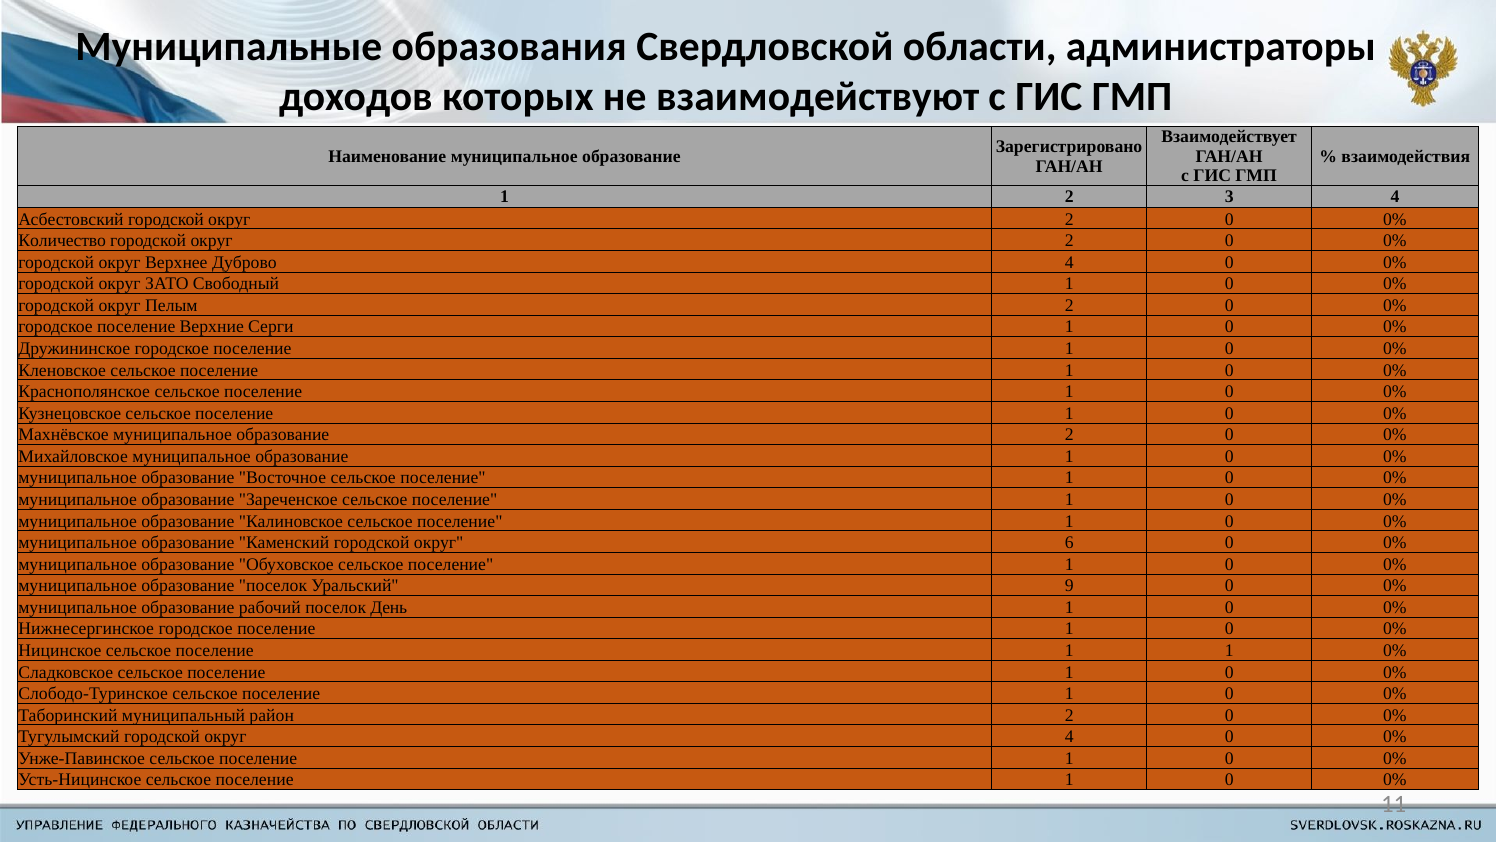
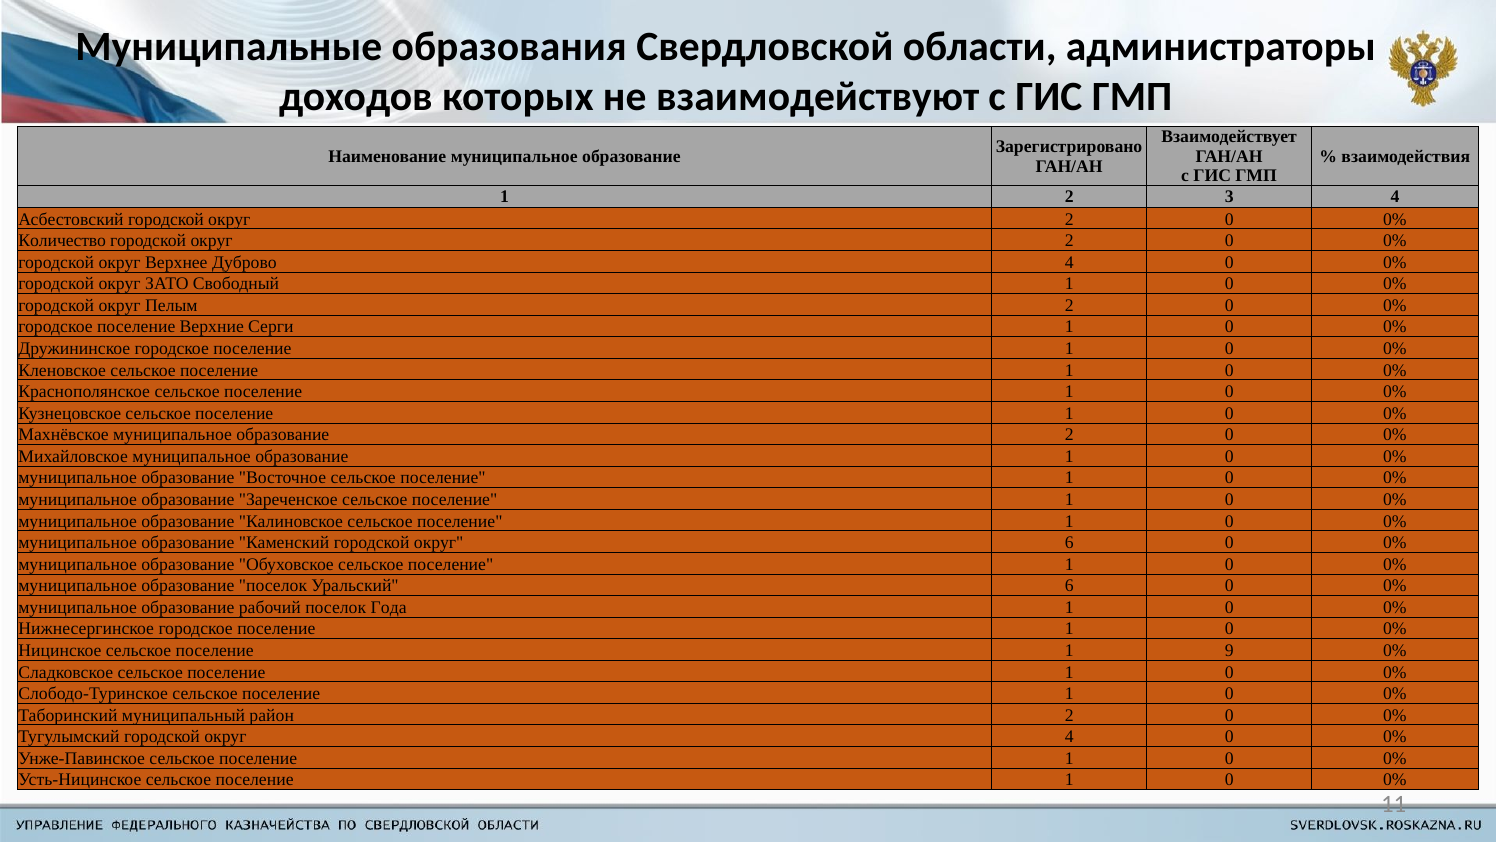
Уральский 9: 9 -> 6 (1069, 586)
День: День -> Года (389, 607)
1 1: 1 -> 9 (1229, 650)
